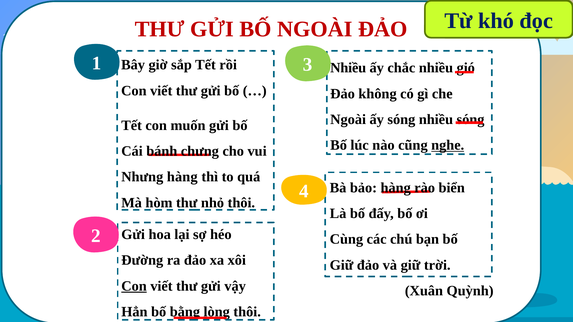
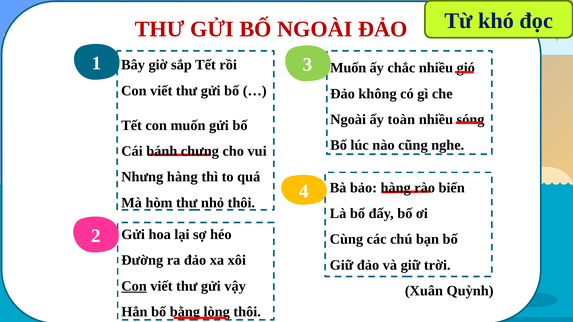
Nhiều: Nhiều -> Muốn (348, 68)
ấy sóng: sóng -> toàn (401, 120)
nghe underline: present -> none (448, 145)
